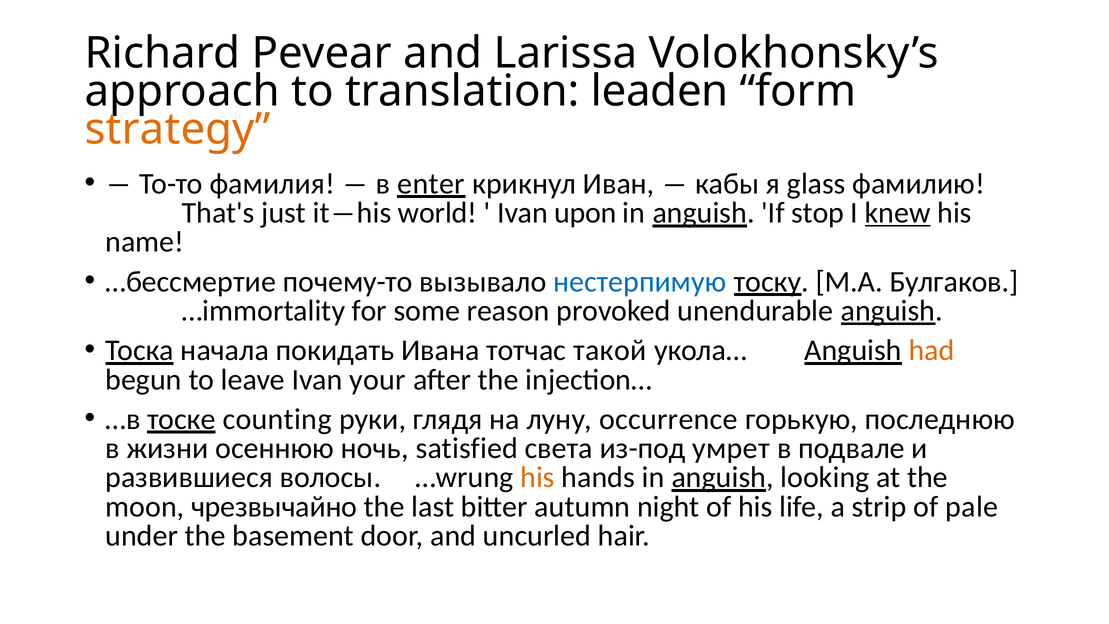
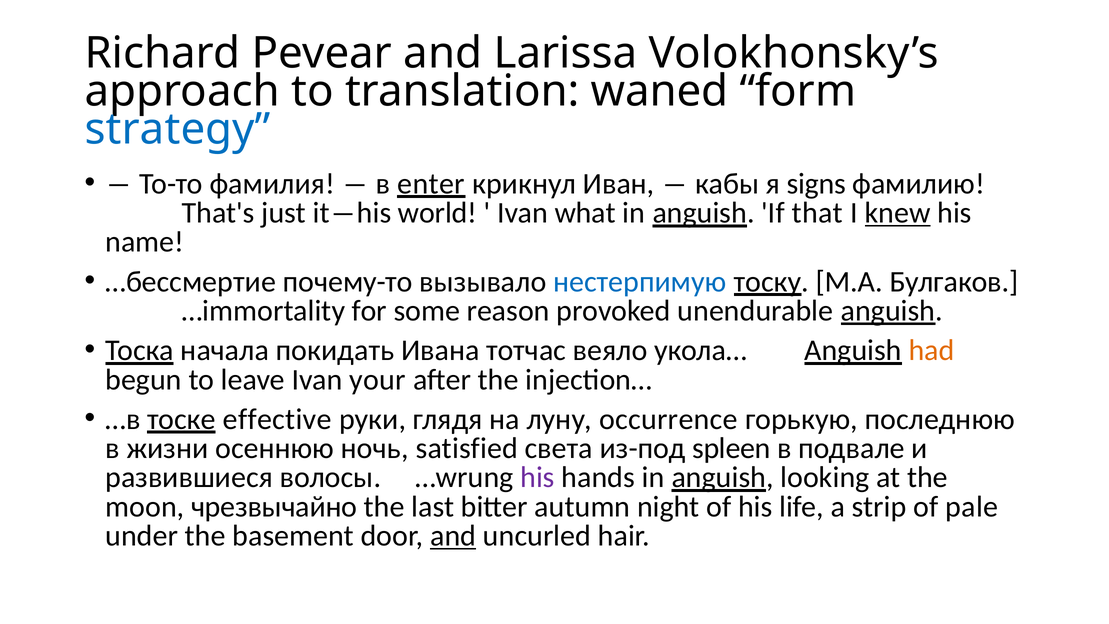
leaden: leaden -> waned (660, 91)
strategy colour: orange -> blue (178, 129)
glass: glass -> signs (816, 184)
upon: upon -> what (585, 213)
stop: stop -> that (817, 213)
такой: такой -> веяло (610, 350)
counting: counting -> effective (277, 419)
умрет: умрет -> spleen (731, 448)
his colour: orange -> purple (537, 477)
and underline: none -> present (453, 536)
